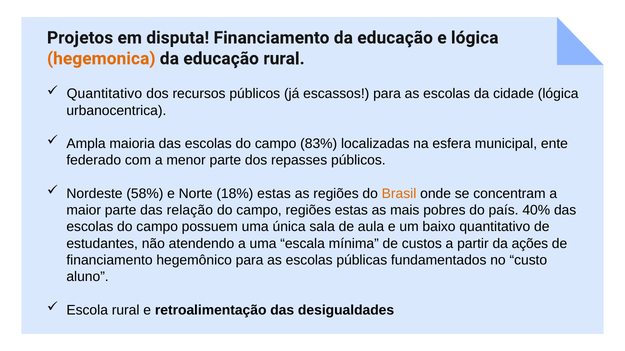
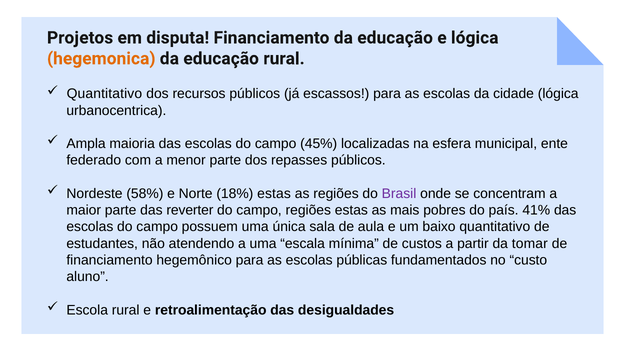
83%: 83% -> 45% (319, 144)
Brasil colour: orange -> purple (399, 194)
relação: relação -> reverter (190, 211)
40%: 40% -> 41% (536, 211)
ações: ações -> tomar (530, 244)
